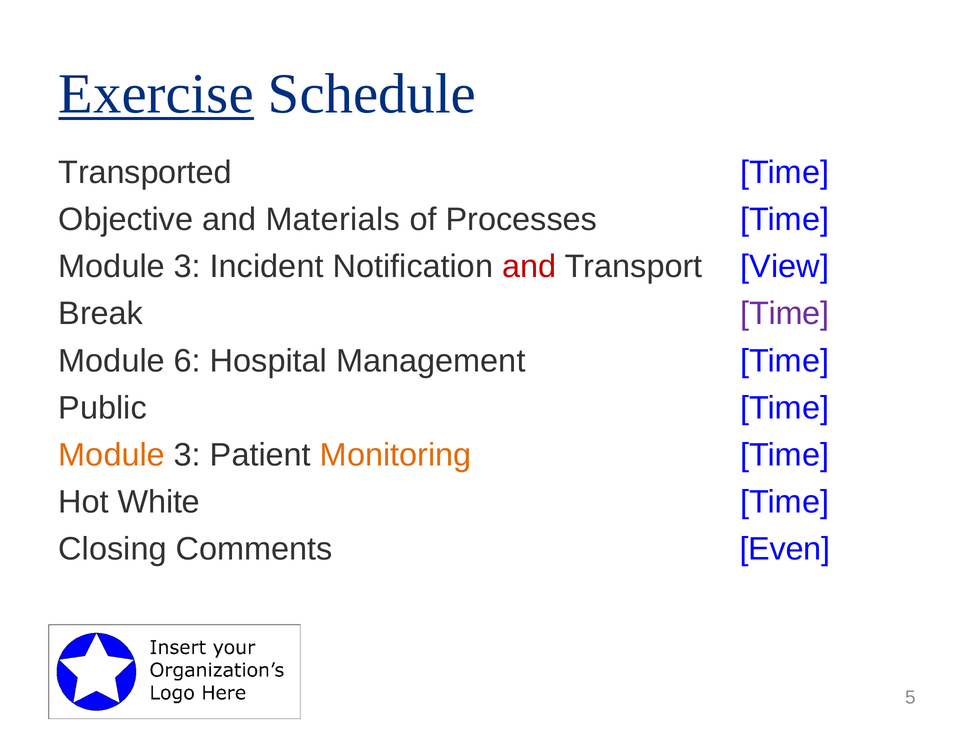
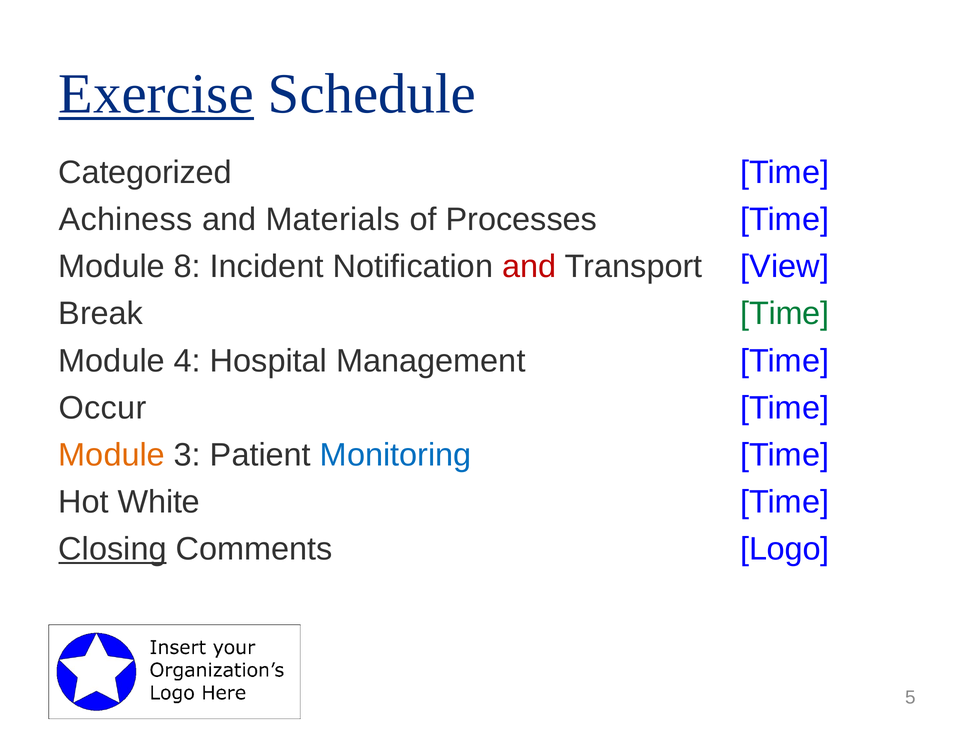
Transported: Transported -> Categorized (145, 173)
Objective: Objective -> Achiness (126, 220)
3: 3 -> 8 (187, 267)
Time colour: purple -> green (785, 314)
6: 6 -> 4 (187, 361)
Public: Public -> Occur (102, 408)
Monitoring colour: orange -> blue (396, 455)
Closing underline: none -> present (113, 549)
Even: Even -> Logo (785, 549)
